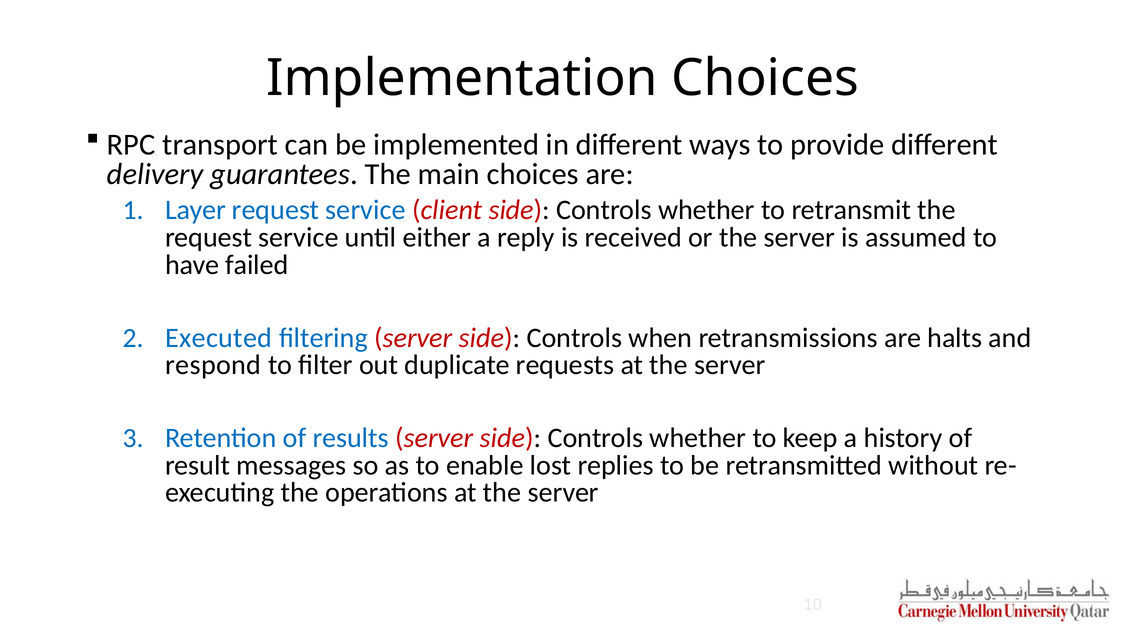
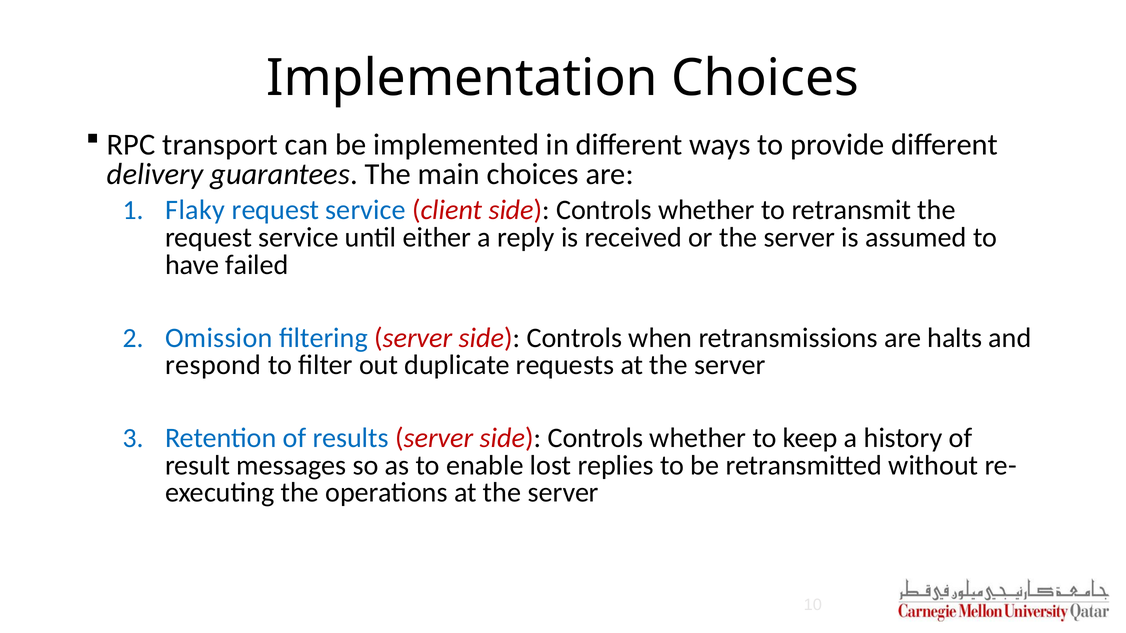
Layer: Layer -> Flaky (195, 210)
Executed: Executed -> Omission (219, 338)
